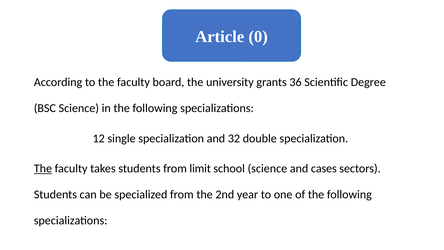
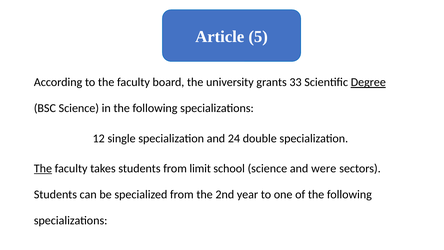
0: 0 -> 5 (258, 37)
36: 36 -> 33 (296, 82)
Degree underline: none -> present (368, 82)
32: 32 -> 24 (234, 138)
cases: cases -> were (324, 168)
